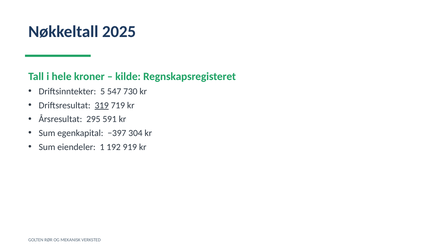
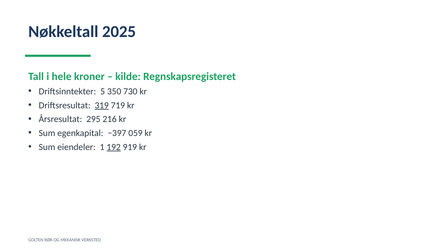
547: 547 -> 350 (114, 92)
591: 591 -> 216 (110, 119)
304: 304 -> 059 (135, 133)
192 underline: none -> present (114, 147)
